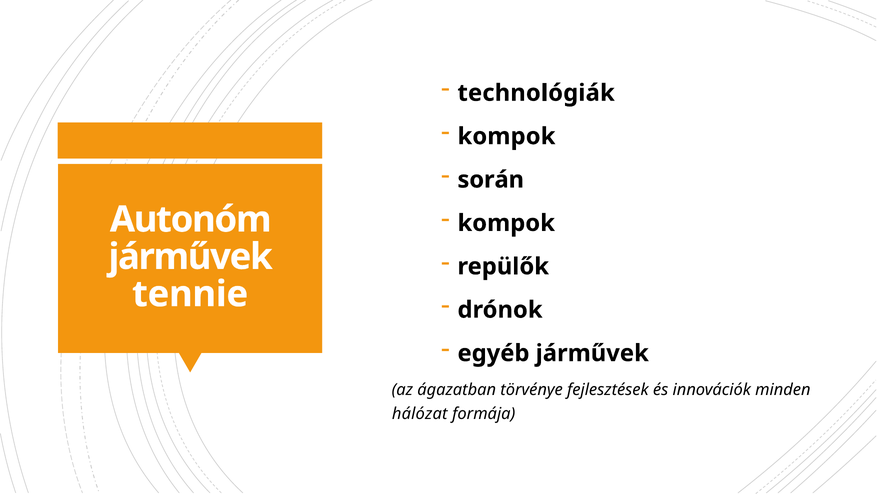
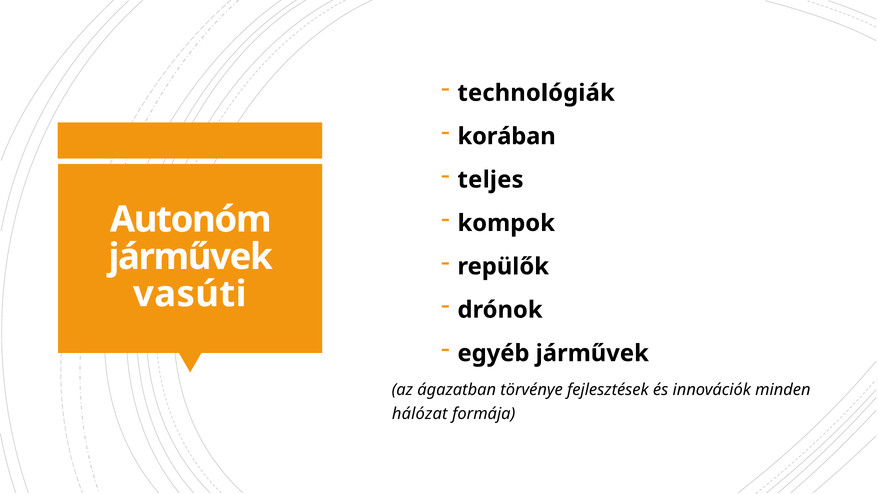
kompok: kompok -> korában (507, 136)
során: során -> teljes (491, 180)
tennie: tennie -> vasúti (190, 294)
